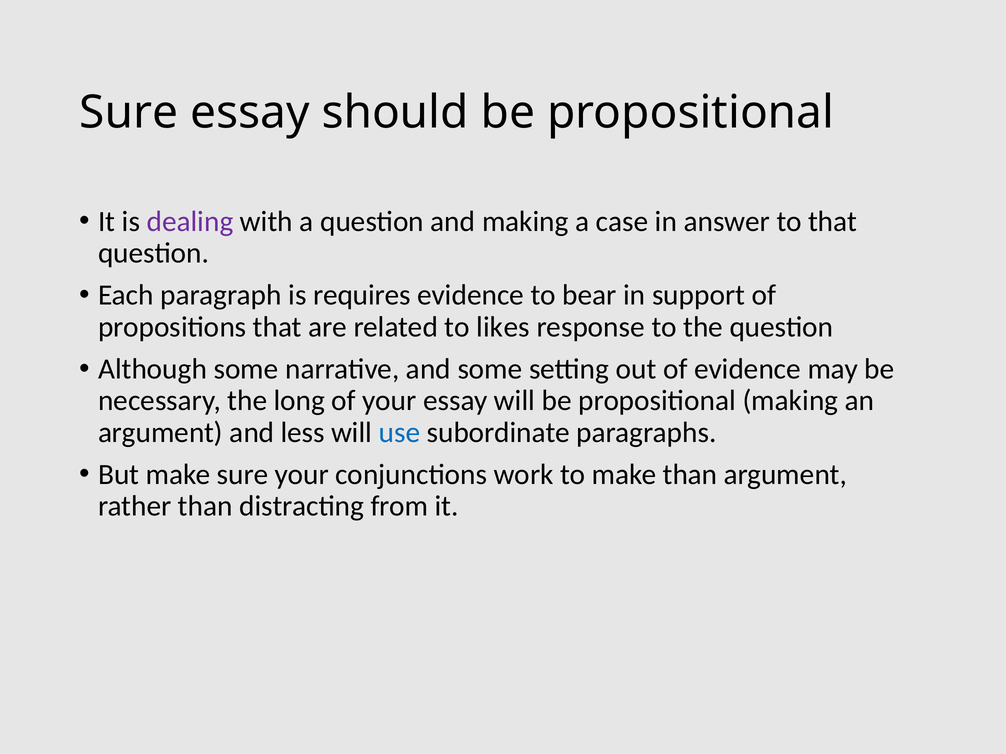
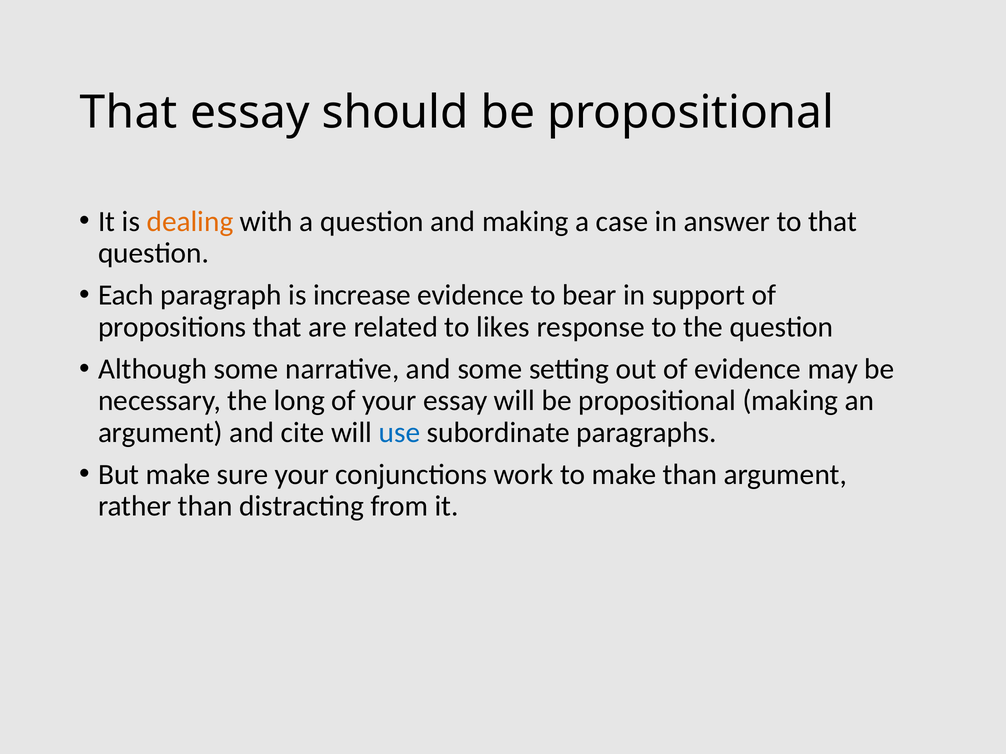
Sure: Sure -> That (129, 113)
dealing colour: purple -> orange (190, 222)
requires: requires -> increase (362, 295)
less: less -> cite (303, 433)
